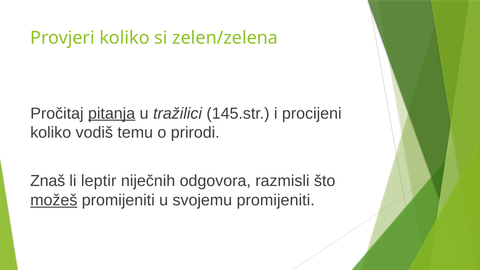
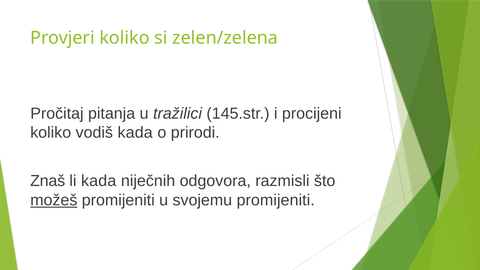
pitanja underline: present -> none (112, 113)
vodiš temu: temu -> kada (135, 133)
li leptir: leptir -> kada (99, 181)
